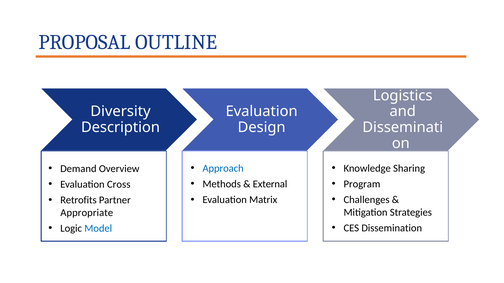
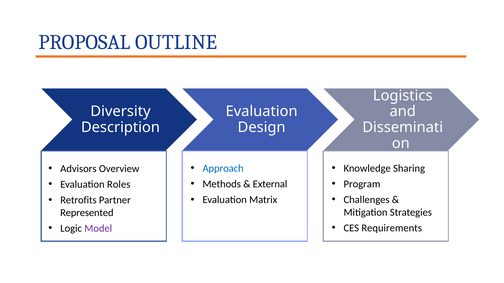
Demand: Demand -> Advisors (78, 169)
Cross: Cross -> Roles (119, 185)
Appropriate: Appropriate -> Represented (87, 213)
Dissemination: Dissemination -> Requirements (392, 228)
Model colour: blue -> purple (98, 229)
